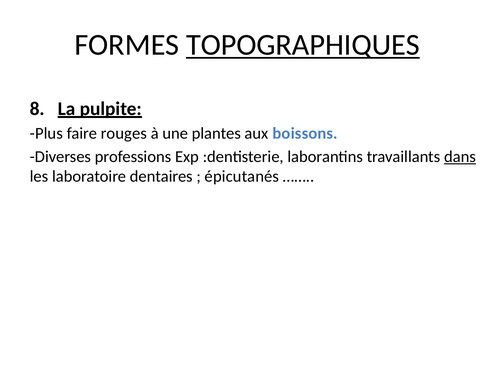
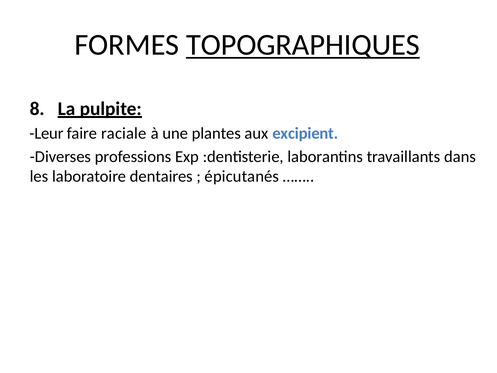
Plus: Plus -> Leur (47, 133)
rouges: rouges -> raciale (124, 133)
boissons: boissons -> excipient (305, 133)
dans underline: present -> none (460, 156)
